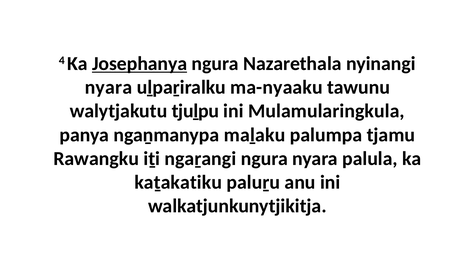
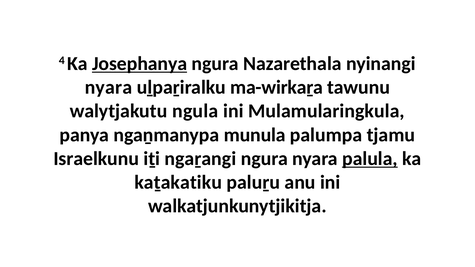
ma-nyaaku: ma-nyaaku -> ma-wirkaṟa (277, 87)
tjuḻpu: tjuḻpu -> ngula (195, 111)
maḻaku: maḻaku -> munula (255, 135)
Rawangku: Rawangku -> Israelkunu (96, 159)
palula underline: none -> present (370, 159)
